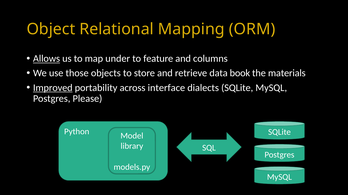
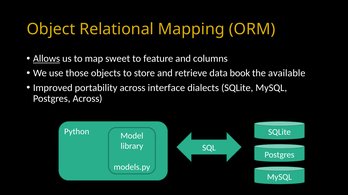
under: under -> sweet (118, 59)
materials: materials -> available (287, 73)
Improved underline: present -> none (53, 88)
Postgres Please: Please -> Across (87, 99)
